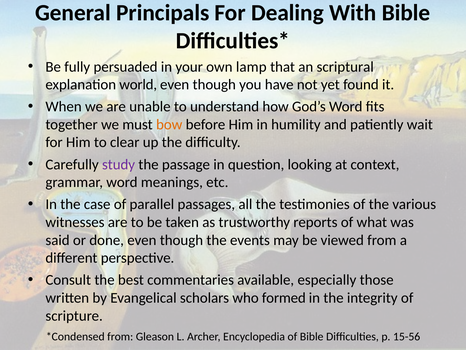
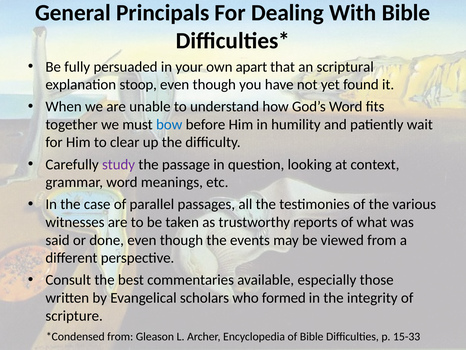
lamp: lamp -> apart (251, 67)
world: world -> stoop (138, 85)
bow colour: orange -> blue (169, 124)
15-56: 15-56 -> 15-33 (407, 336)
